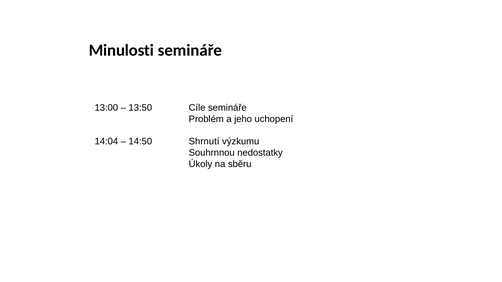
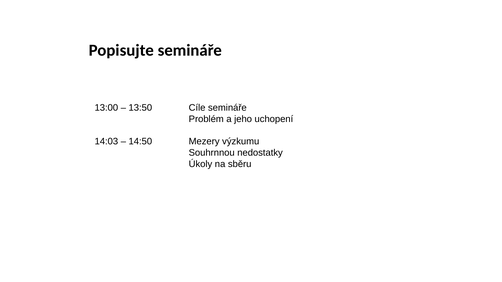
Minulosti: Minulosti -> Popisujte (121, 50)
14:04: 14:04 -> 14:03 (106, 142)
Shrnutí: Shrnutí -> Mezery (204, 142)
